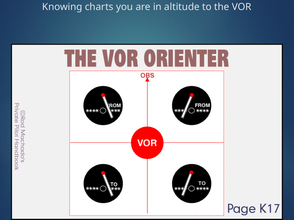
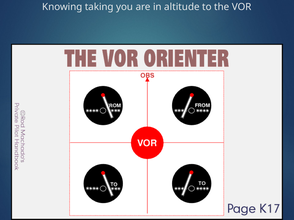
charts: charts -> taking (99, 7)
